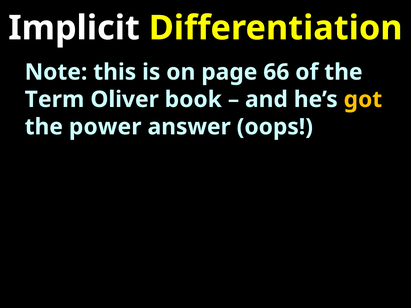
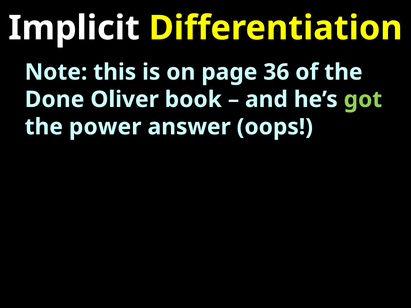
66: 66 -> 36 (276, 72)
Term: Term -> Done (55, 100)
got colour: yellow -> light green (363, 100)
